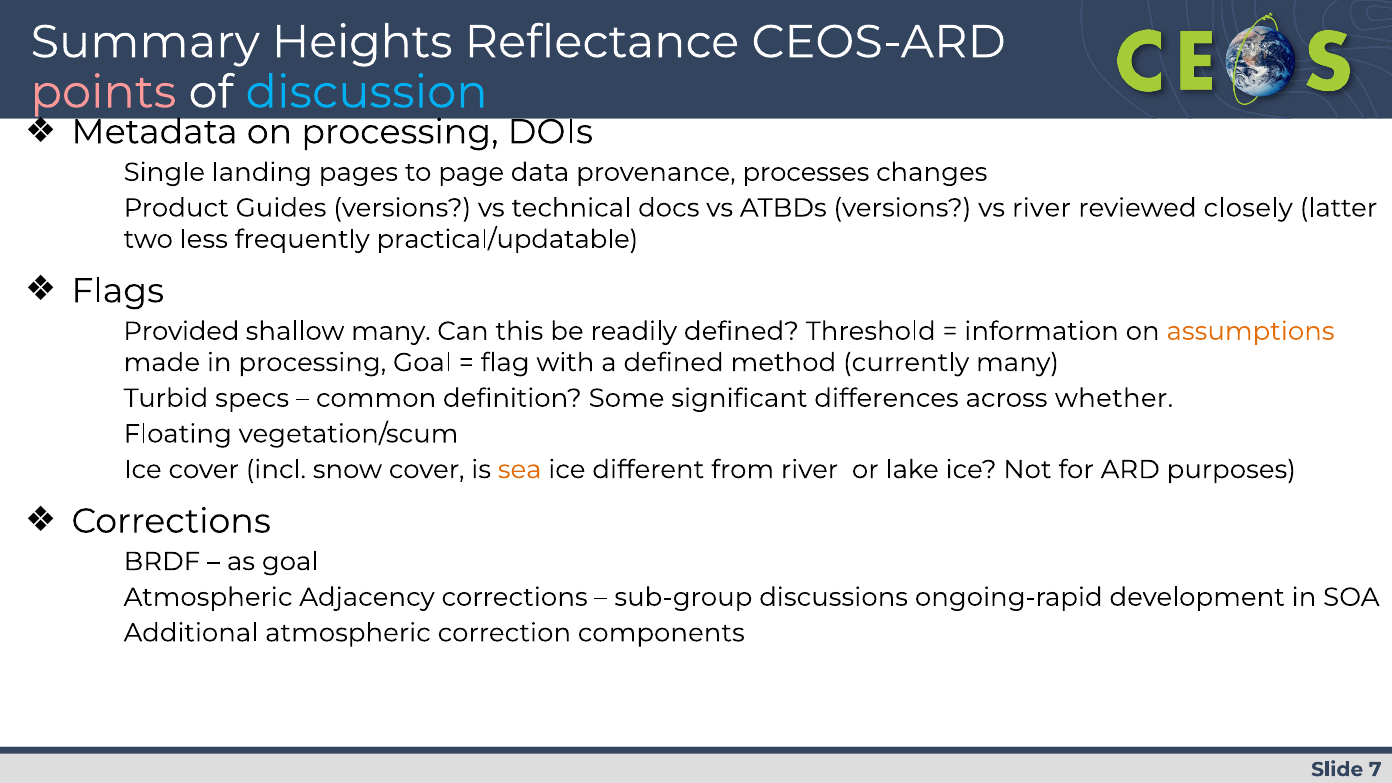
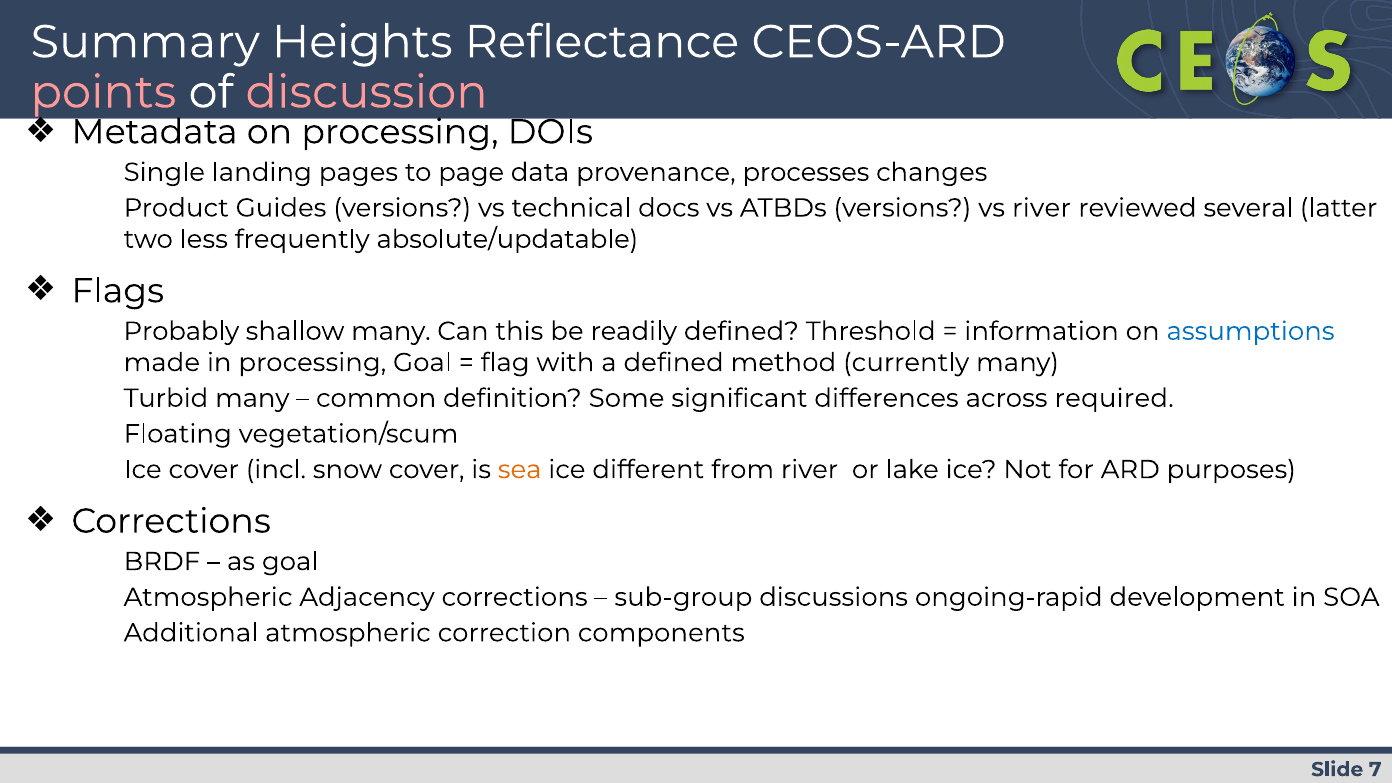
discussion colour: light blue -> pink (367, 92)
closely: closely -> several (1248, 208)
practical/updatable: practical/updatable -> absolute/updatable (507, 239)
Provided: Provided -> Probably (181, 331)
assumptions colour: orange -> blue (1251, 331)
Turbid specs: specs -> many (252, 398)
whether: whether -> required (1114, 398)
